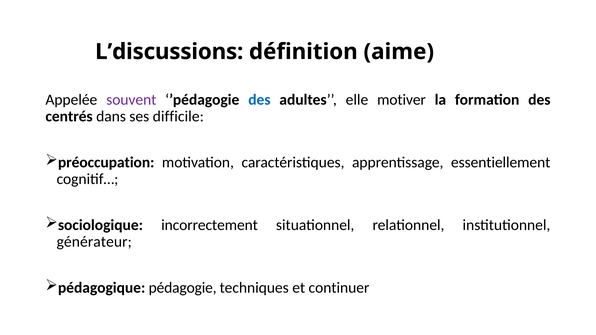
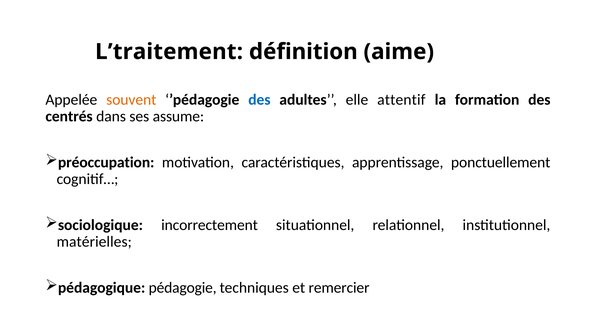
L’discussions: L’discussions -> L’traitement (169, 52)
souvent colour: purple -> orange (131, 100)
motiver: motiver -> attentif (401, 100)
difficile: difficile -> assume (178, 117)
essentiellement: essentiellement -> ponctuellement (501, 162)
générateur: générateur -> matérielles (94, 242)
continuer: continuer -> remercier (339, 288)
